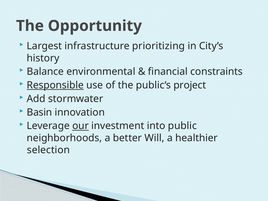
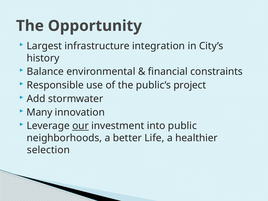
prioritizing: prioritizing -> integration (159, 46)
Responsible underline: present -> none (55, 85)
Basin: Basin -> Many (39, 112)
Will: Will -> Life (154, 138)
